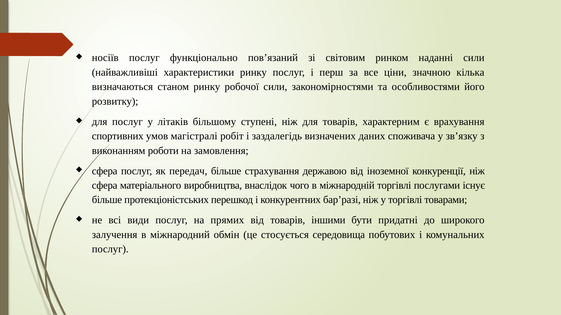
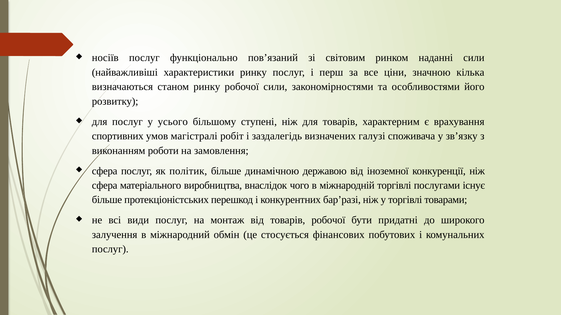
літаків: літаків -> усього (173, 122)
даних: даних -> галузі (372, 136)
передач: передач -> політик (188, 171)
страхування: страхування -> динамічною (272, 171)
прямих: прямих -> монтаж (227, 221)
товарів іншими: іншими -> робочої (328, 221)
середовища: середовища -> фінансових (339, 235)
